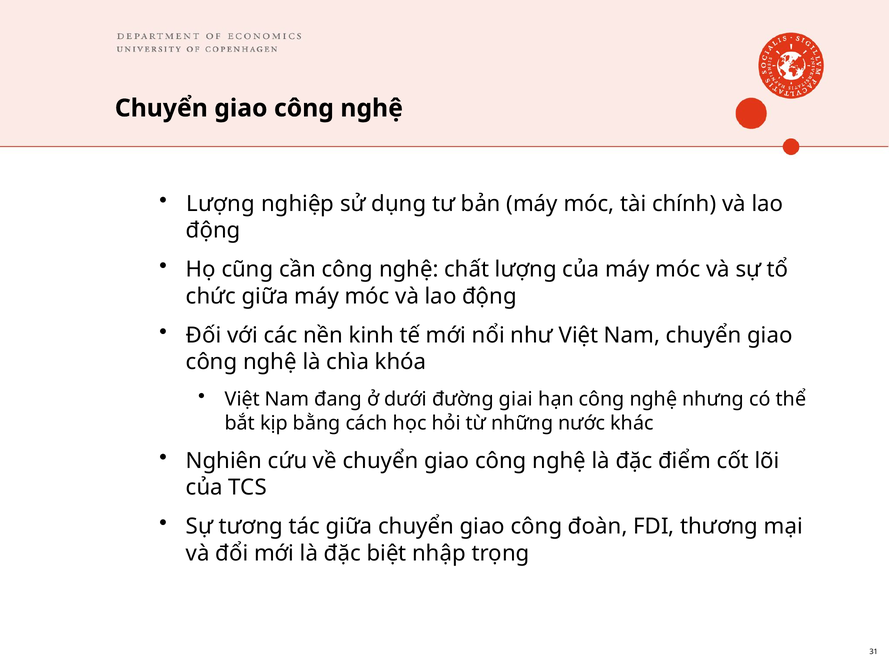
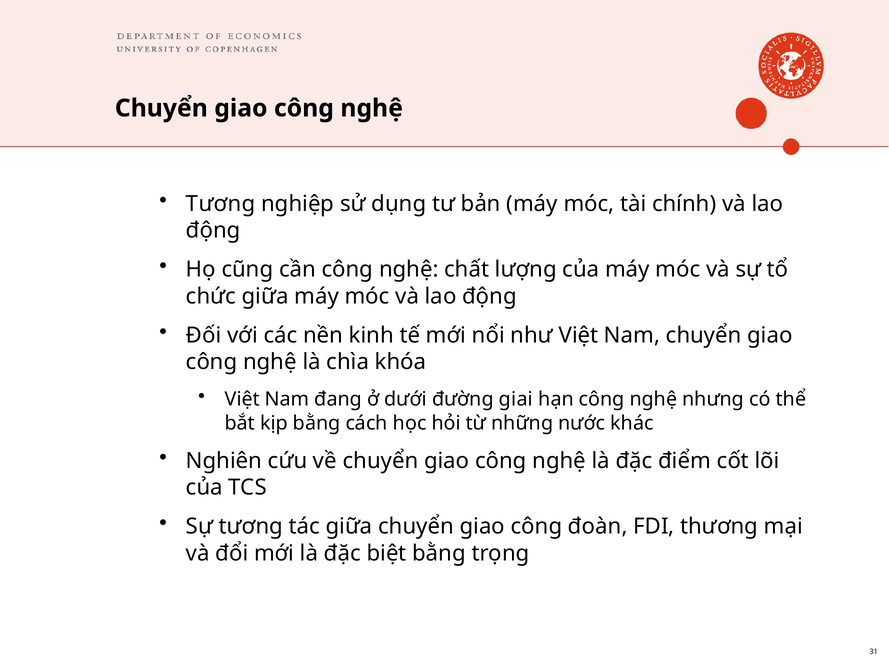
Lượng: Lượng -> Tương (221, 204)
biệt nhập: nhập -> bằng (439, 553)
